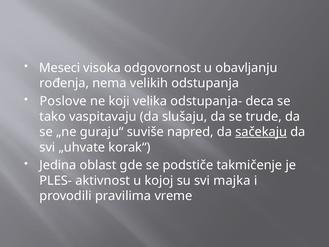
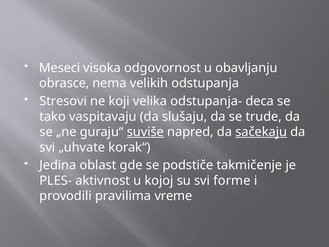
rođenja: rođenja -> obrasce (64, 83)
Poslove: Poslove -> Stresovi (63, 101)
suviše underline: none -> present (145, 132)
majka: majka -> forme (232, 180)
